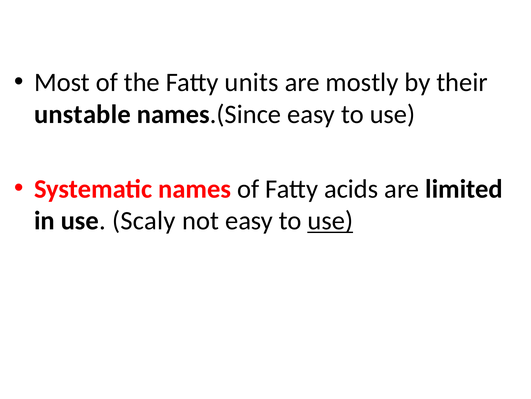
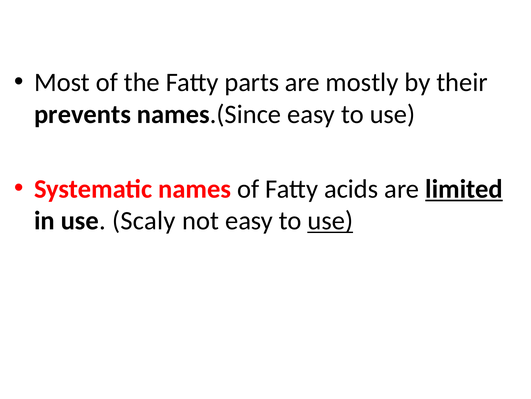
units: units -> parts (252, 82)
unstable: unstable -> prevents (83, 114)
limited underline: none -> present (464, 189)
